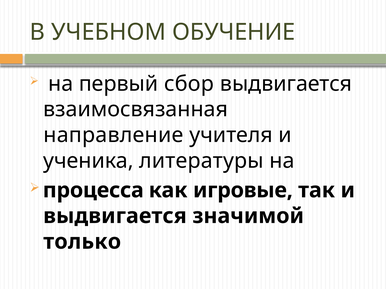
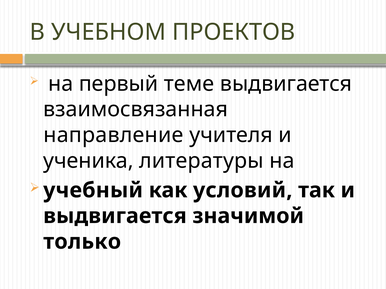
ОБУЧЕНИЕ: ОБУЧЕНИЕ -> ПРОЕКТОВ (234, 32)
сбор: сбор -> теме (189, 84)
процесса: процесса -> учебный (93, 191)
игровые: игровые -> условий (243, 191)
